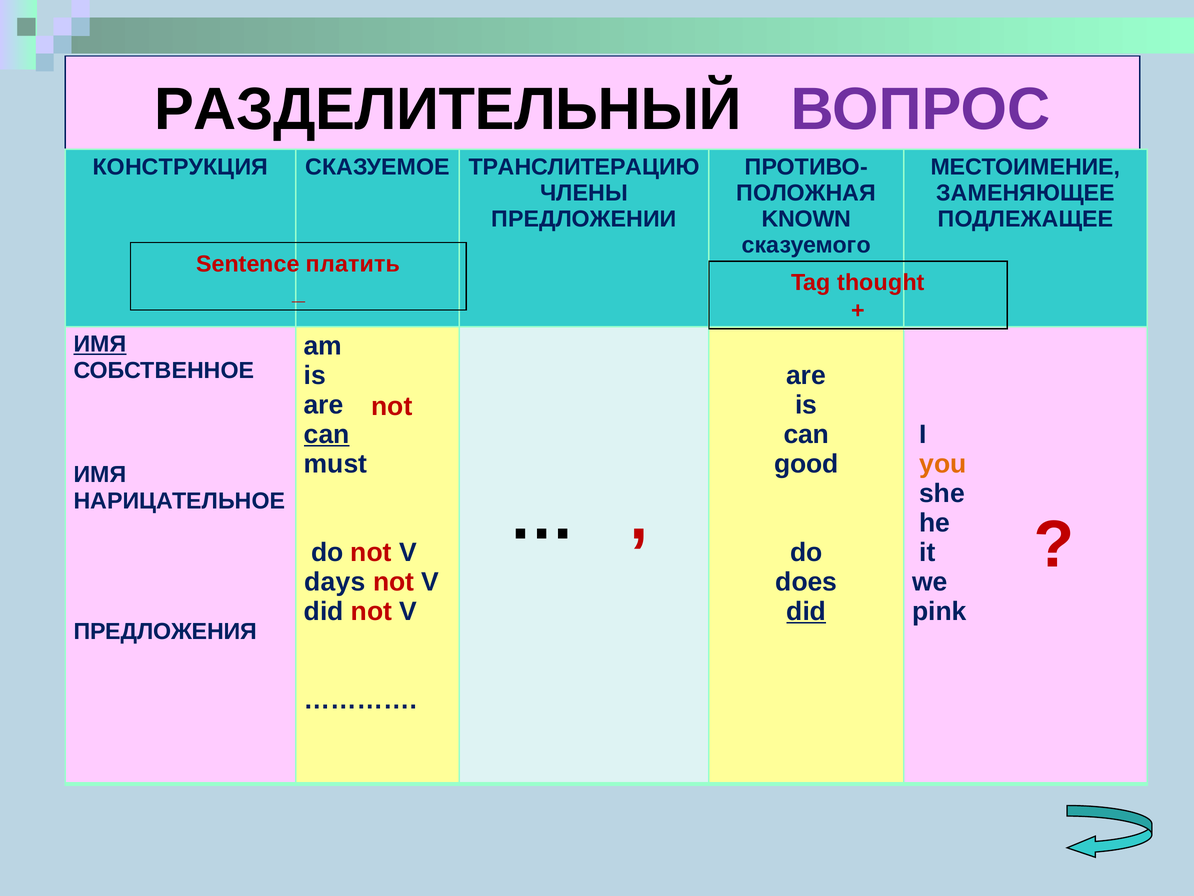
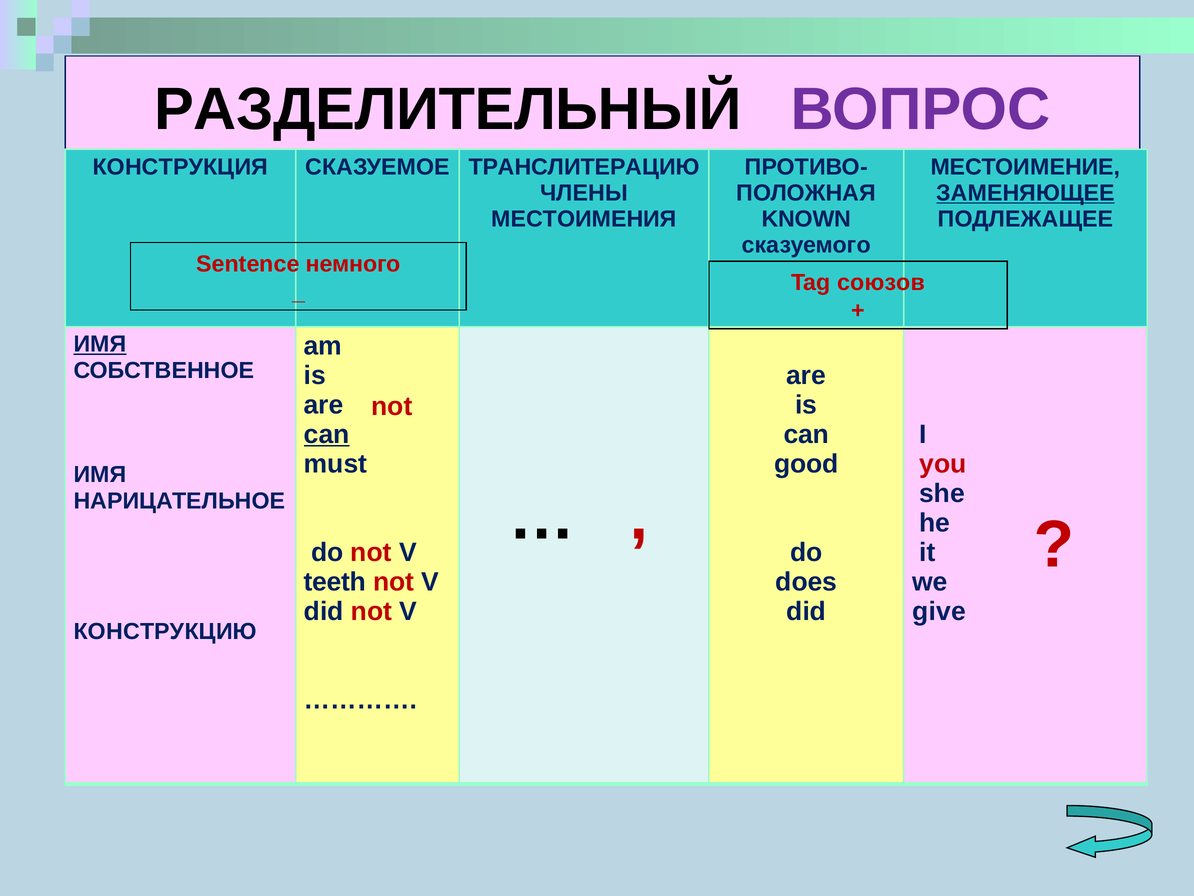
ЗАМЕНЯЮЩЕЕ underline: none -> present (1026, 193)
ПРЕДЛОЖЕНИИ: ПРЕДЛОЖЕНИИ -> МЕСТОИМЕНИЯ (584, 219)
платить: платить -> немного (353, 264)
thought: thought -> союзов (881, 283)
you colour: orange -> red (943, 464)
days: days -> teeth (335, 582)
did underline: present -> none (806, 611)
pink: pink -> give (939, 611)
ПРЕДЛОЖЕНИЯ: ПРЕДЛОЖЕНИЯ -> КОНСТРУКЦИЮ (165, 631)
